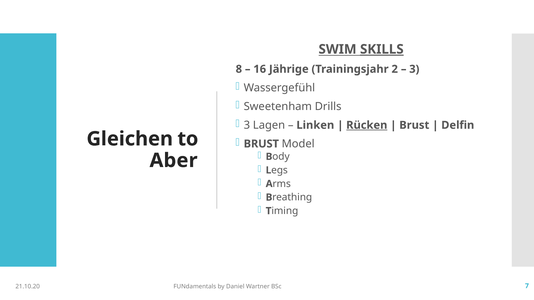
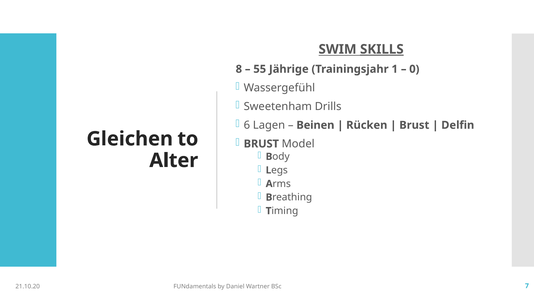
16: 16 -> 55 (260, 69)
2: 2 -> 1 (395, 69)
3: 3 -> 0 (414, 69)
3: 3 -> 6 (247, 125)
Linken: Linken -> Beinen (315, 125)
Rücken underline: present -> none (367, 125)
Aber: Aber -> Alter (174, 161)
